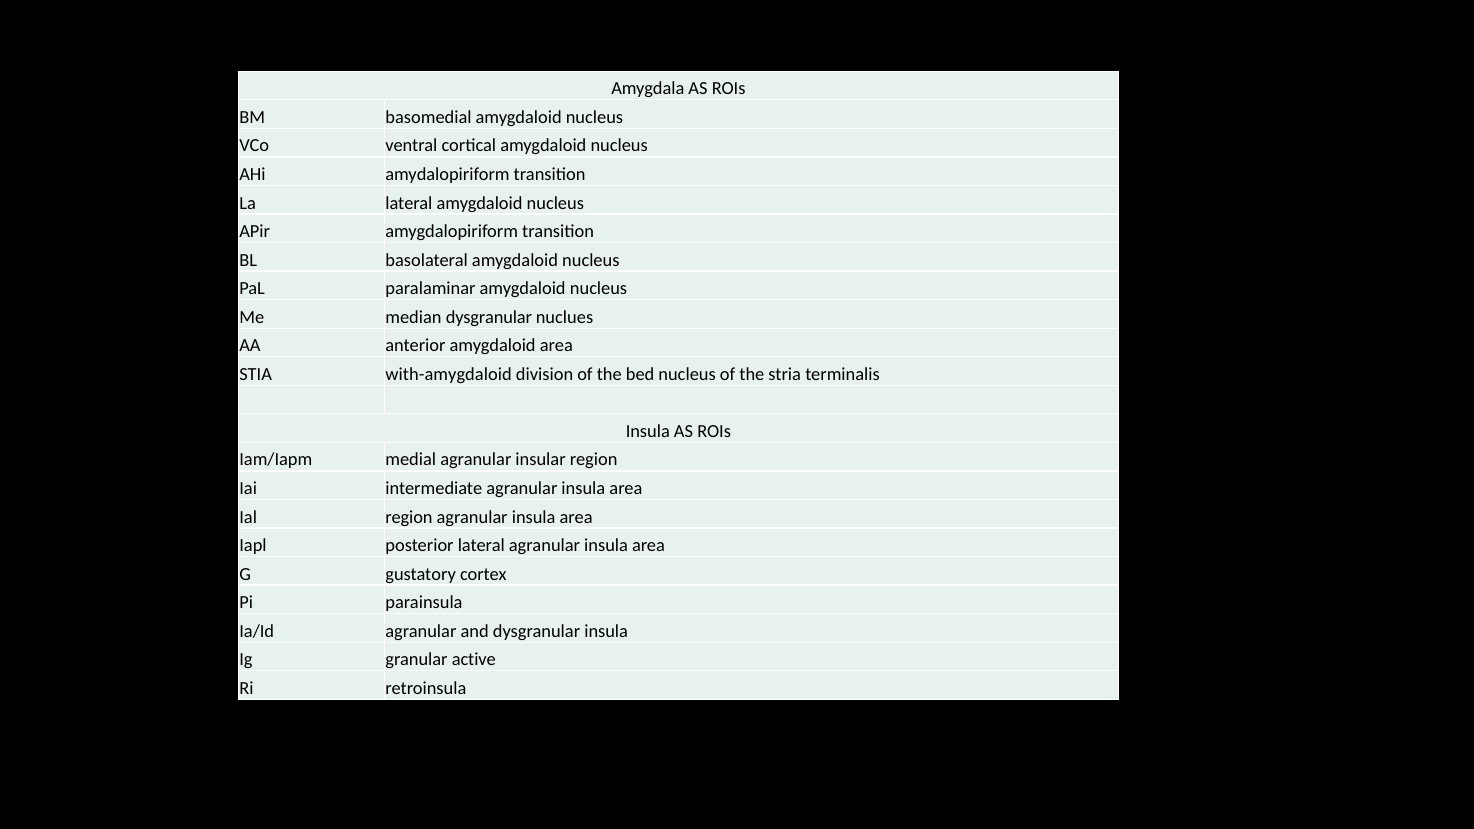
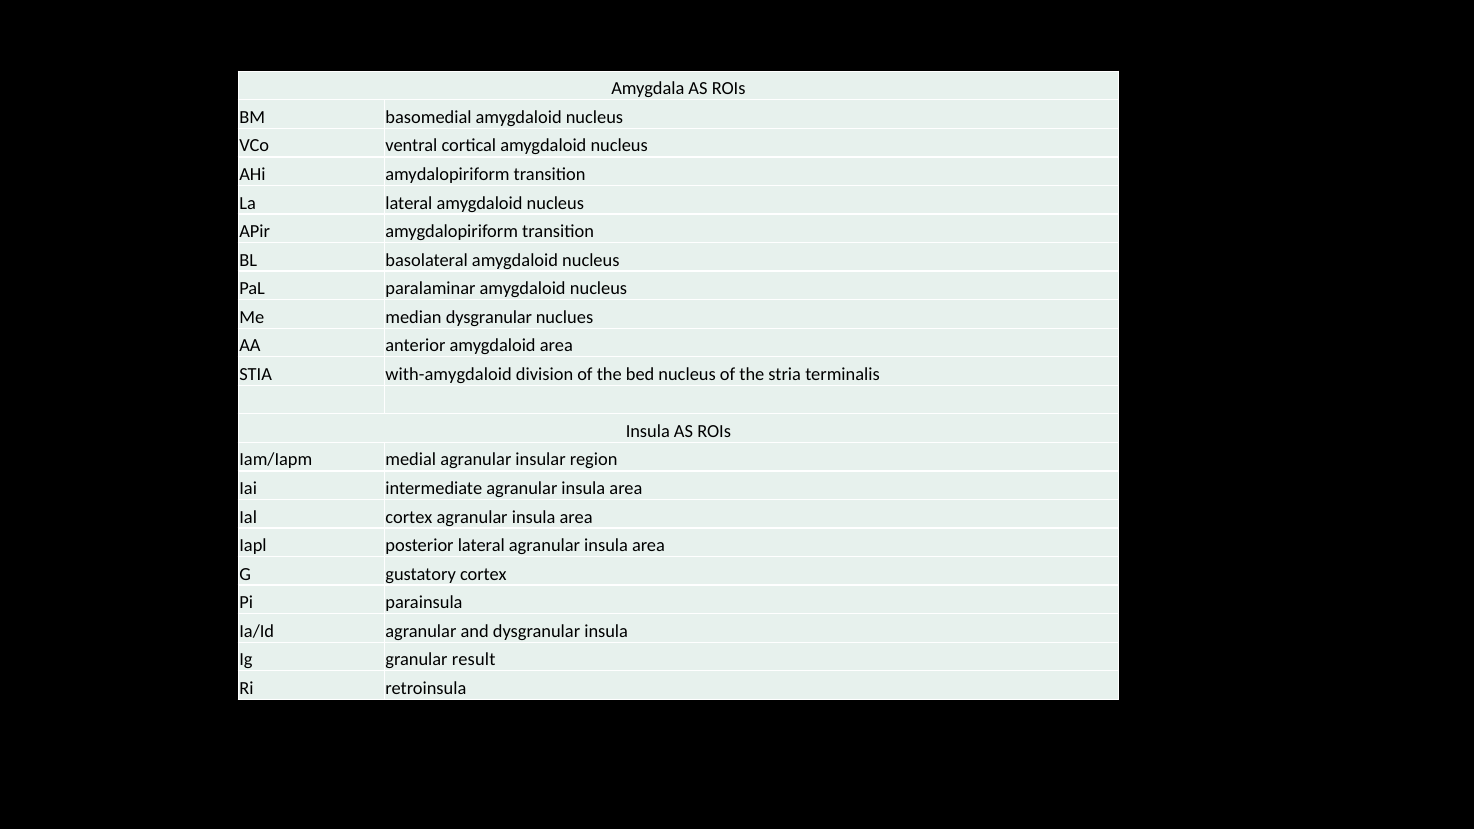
Ial region: region -> cortex (409, 517)
active: active -> result (474, 660)
